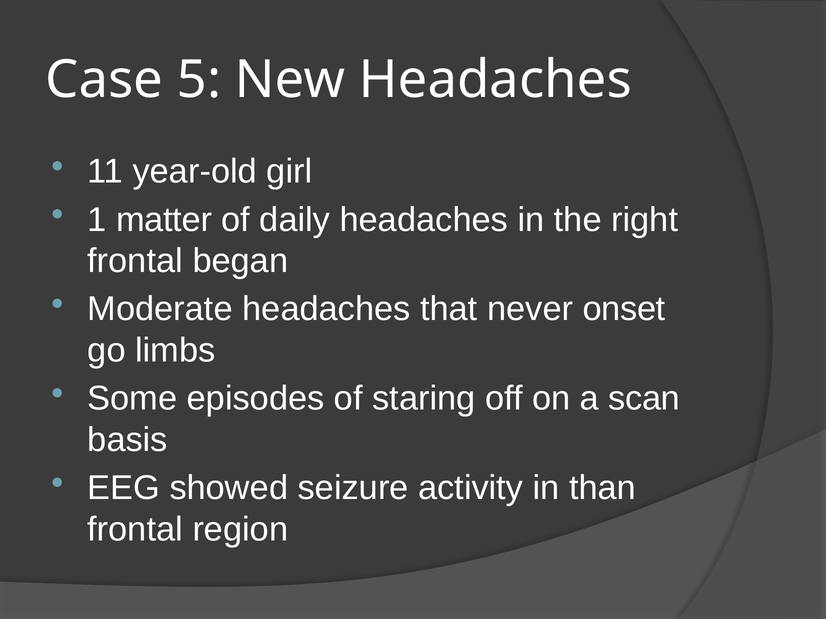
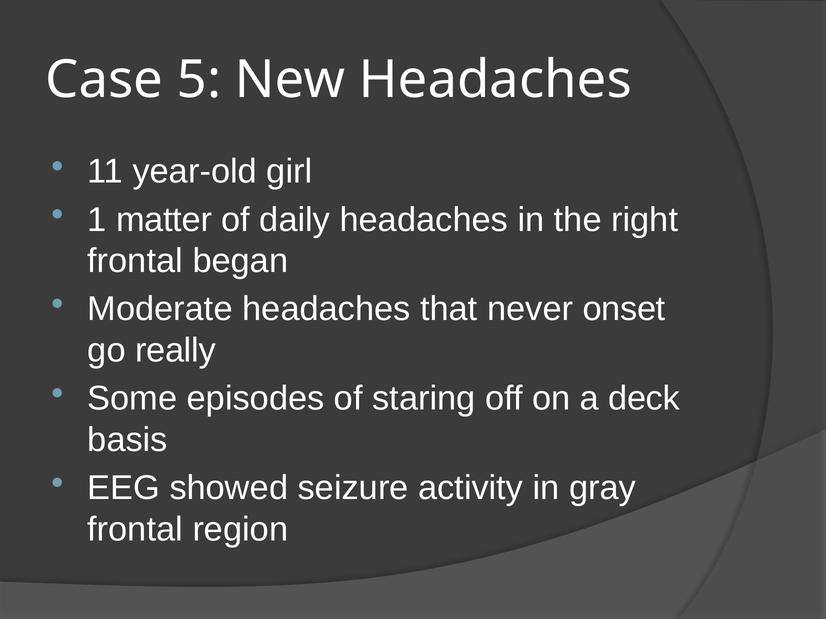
limbs: limbs -> really (176, 351)
scan: scan -> deck (644, 399)
than: than -> gray (602, 488)
